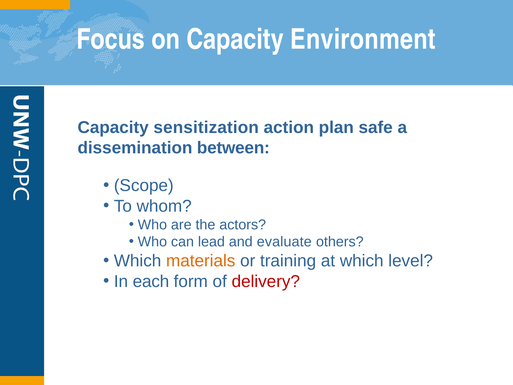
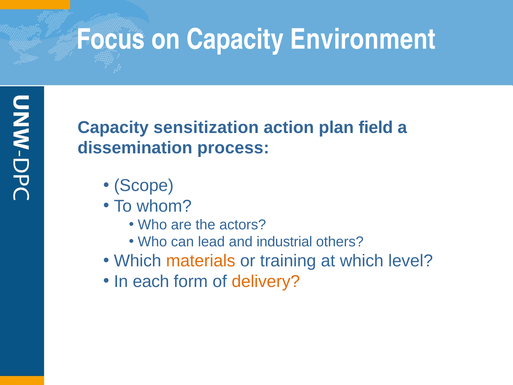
safe: safe -> field (376, 127)
between: between -> process (233, 148)
evaluate: evaluate -> industrial (284, 242)
delivery colour: red -> orange (266, 281)
